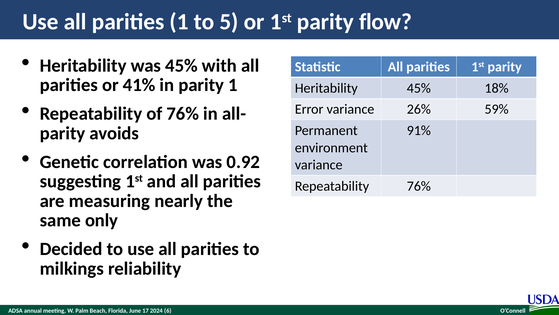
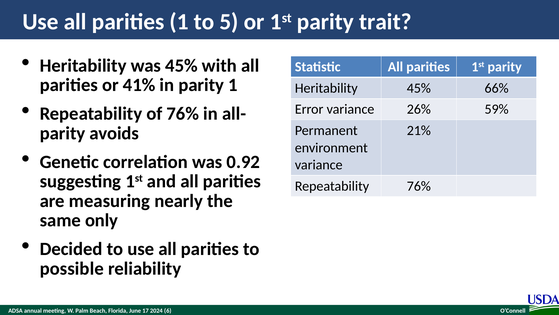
flow: flow -> trait (385, 22)
18%: 18% -> 66% (497, 88)
91%: 91% -> 21% (419, 130)
milkings: milkings -> possible (72, 268)
